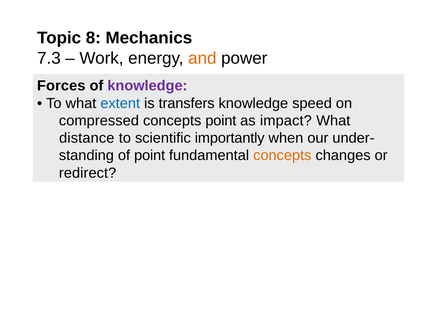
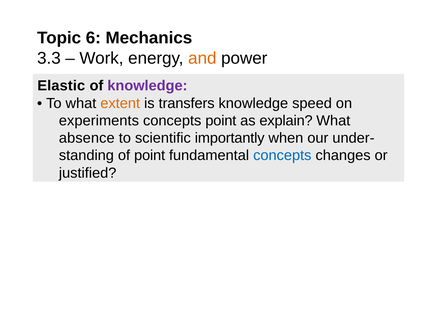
8: 8 -> 6 (93, 38)
7.3: 7.3 -> 3.3 (49, 58)
Forces: Forces -> Elastic (61, 86)
extent colour: blue -> orange (120, 103)
compressed: compressed -> experiments (99, 121)
impact: impact -> explain (286, 121)
distance: distance -> absence (87, 138)
concepts colour: orange -> blue (282, 156)
redirect: redirect -> justified (88, 173)
